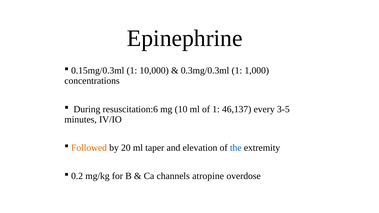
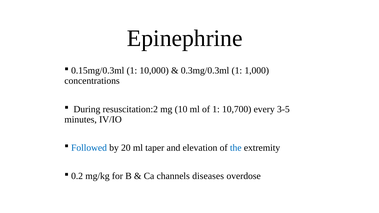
resuscitation:6: resuscitation:6 -> resuscitation:2 (130, 109)
46,137: 46,137 -> 10,700 (237, 109)
Followed colour: orange -> blue (89, 148)
atropine: atropine -> diseases (208, 176)
